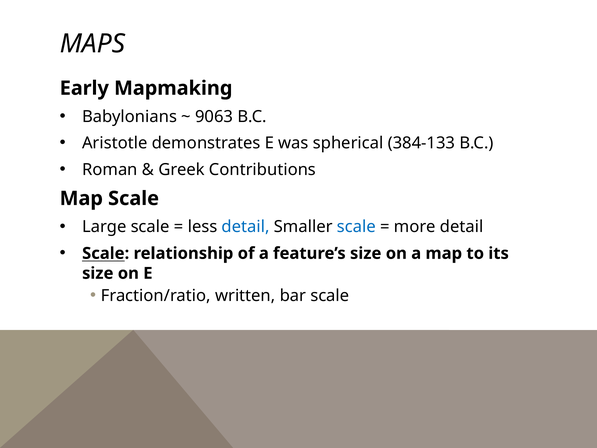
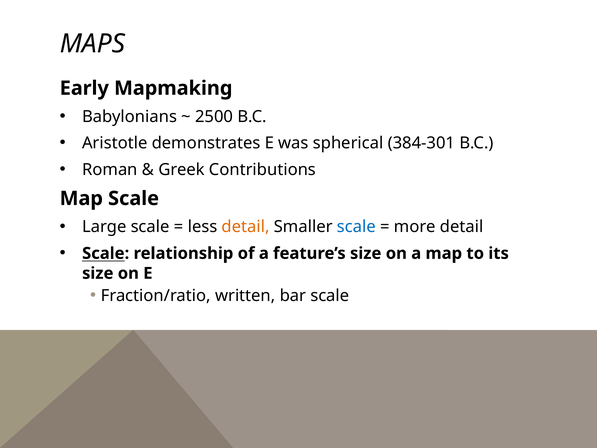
9063: 9063 -> 2500 (214, 116)
384-133: 384-133 -> 384-301 (421, 143)
detail colour: blue -> orange (246, 227)
